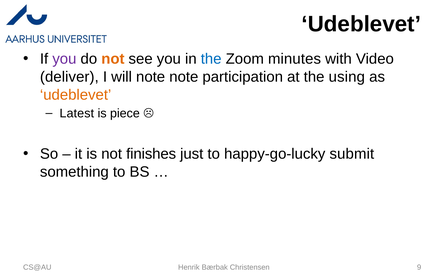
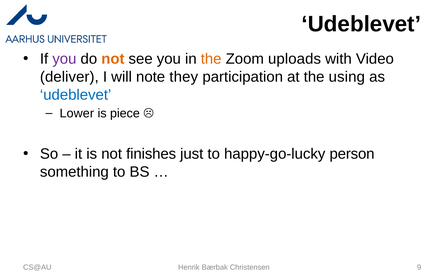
the colour: blue -> orange (211, 59)
minutes: minutes -> uploads (294, 59)
note note: note -> they (184, 77)
udeblevet colour: orange -> blue (76, 95)
Latest: Latest -> Lower (77, 113)
submit: submit -> person (352, 154)
